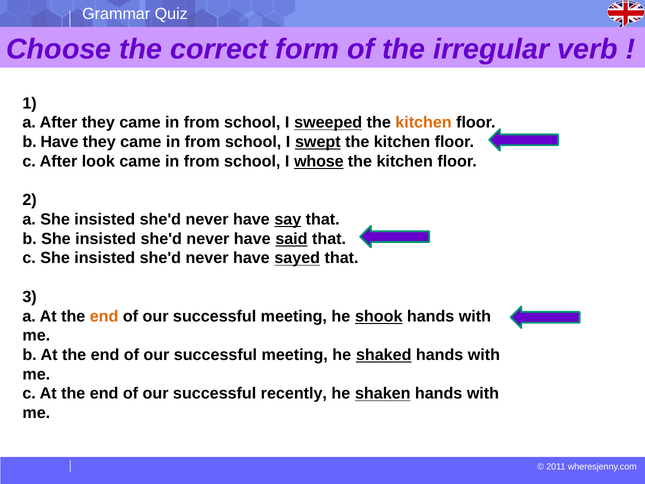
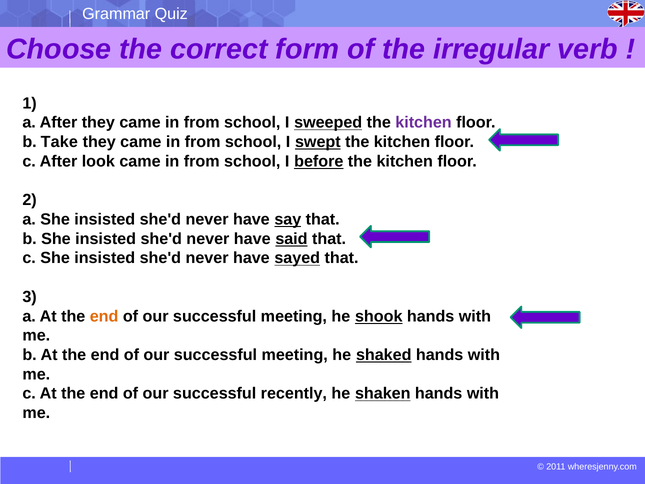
kitchen colour: orange -> purple (424, 123)
b Have: Have -> Take (59, 142)
whose: whose -> before (319, 161)
